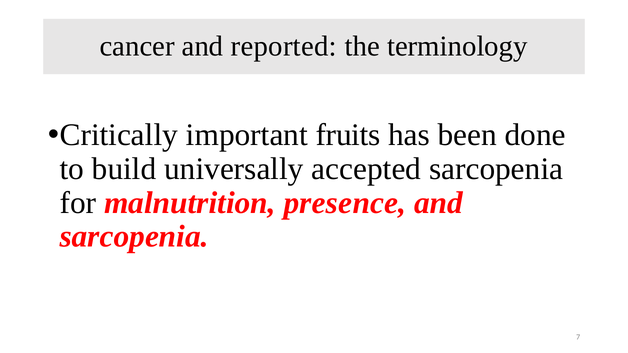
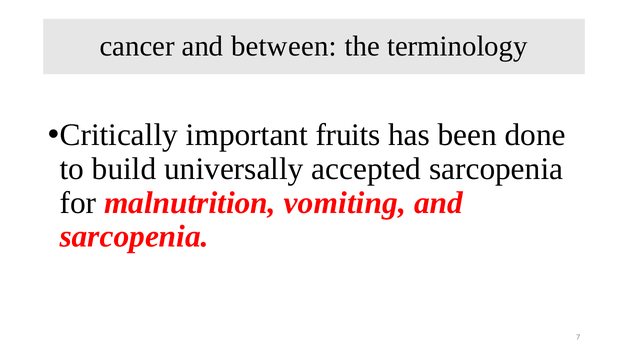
reported: reported -> between (284, 46)
presence: presence -> vomiting (345, 203)
